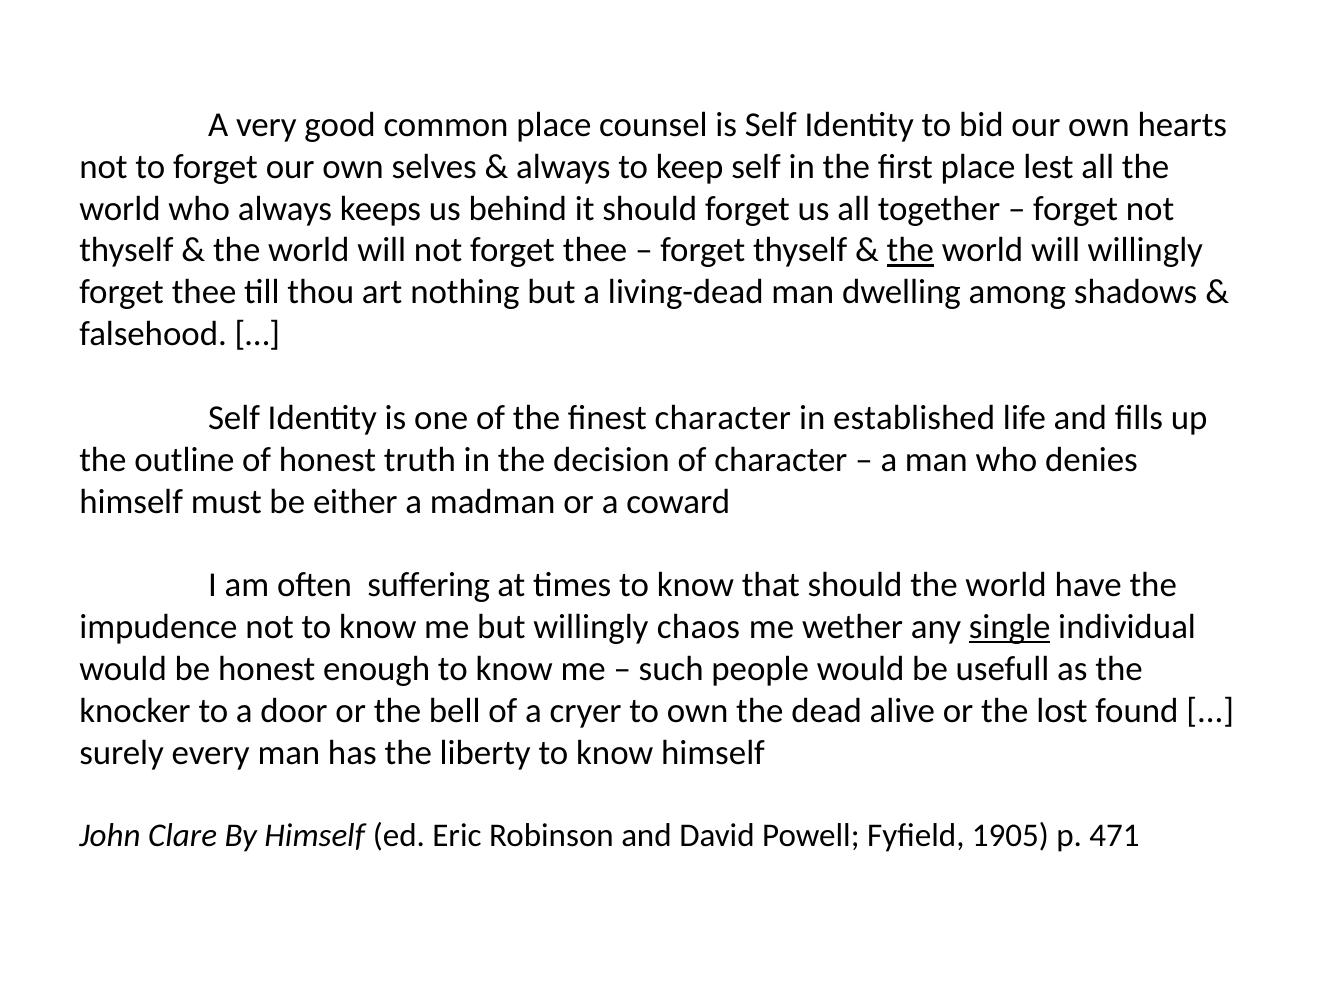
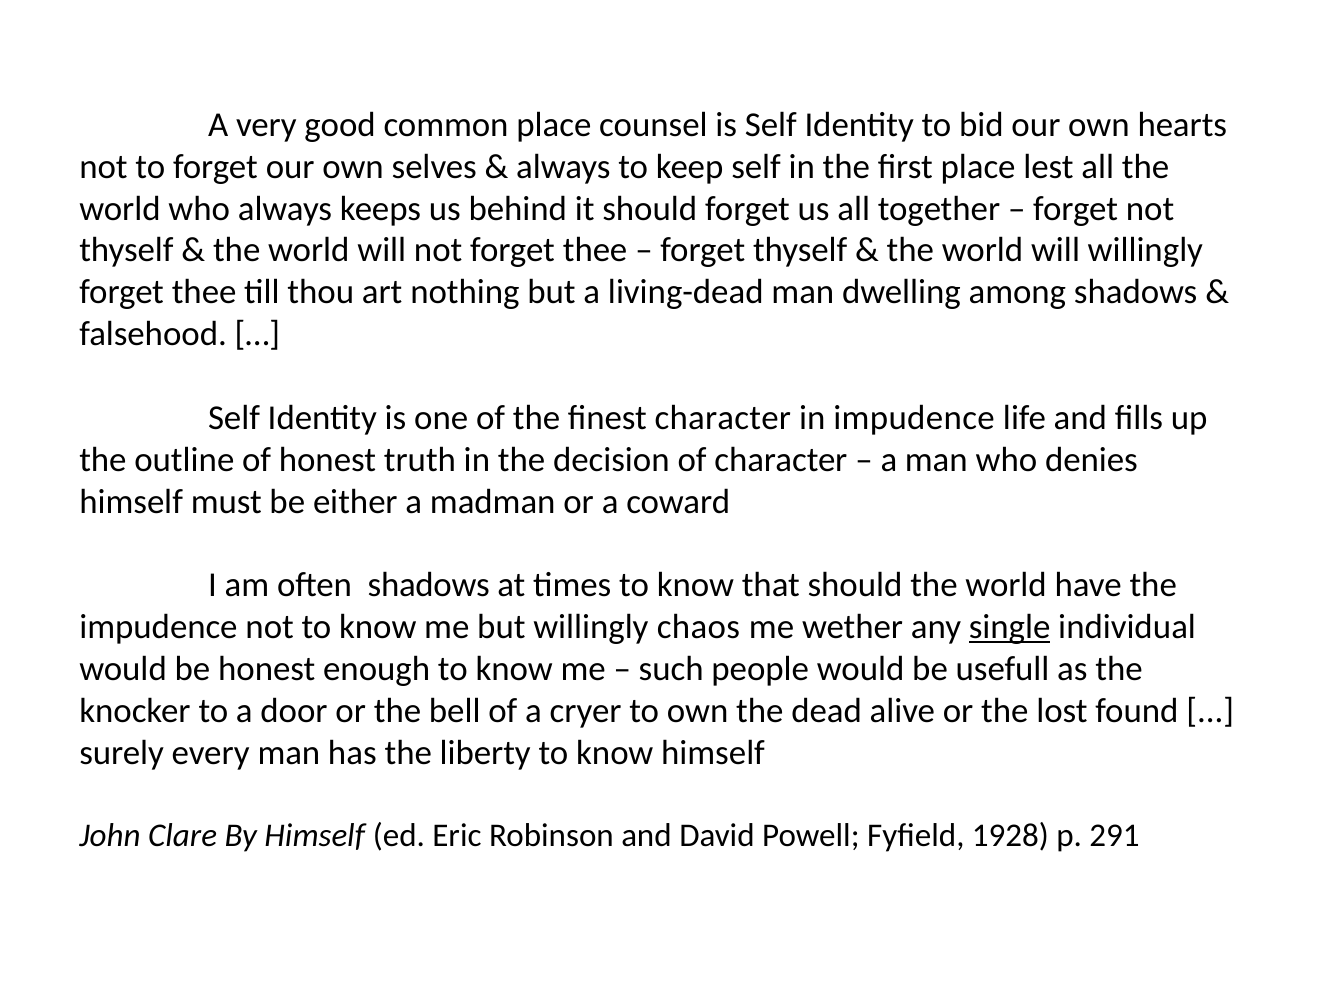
the underline: present -> none (910, 251)
in established: established -> impudence (914, 418)
often suffering: suffering -> shadows (429, 586)
1905: 1905 -> 1928 (1010, 836)
471: 471 -> 291 (1115, 836)
